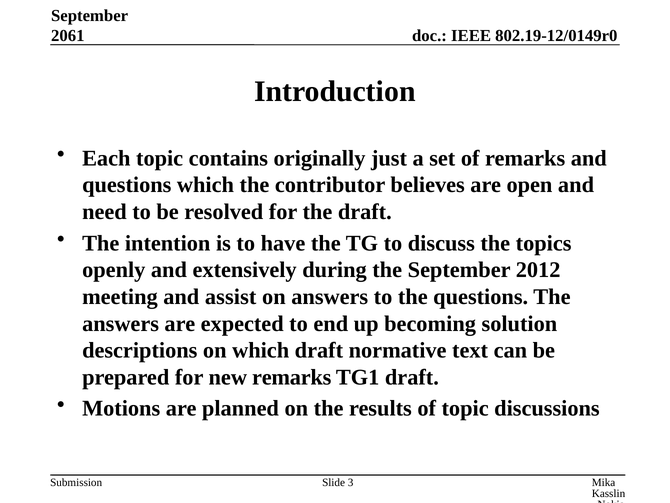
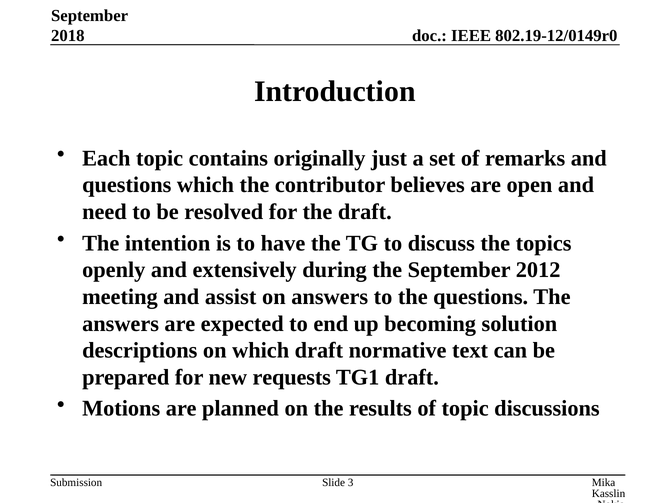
2061: 2061 -> 2018 (68, 36)
new remarks: remarks -> requests (292, 377)
